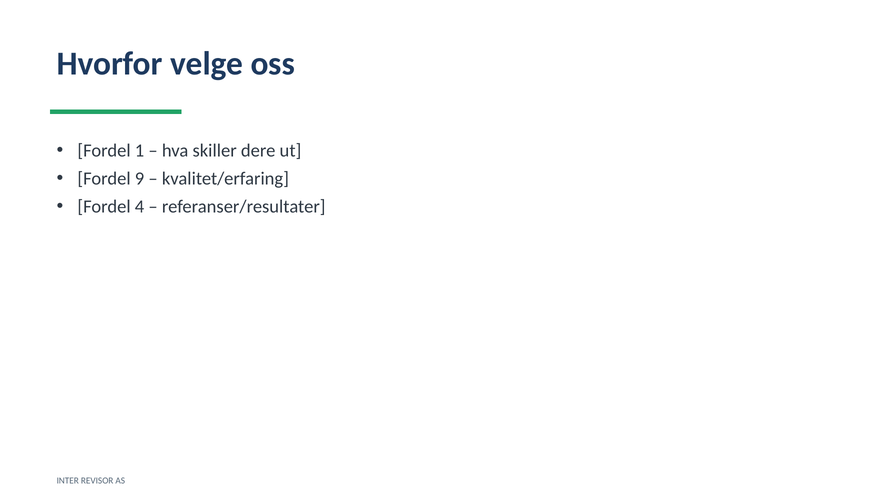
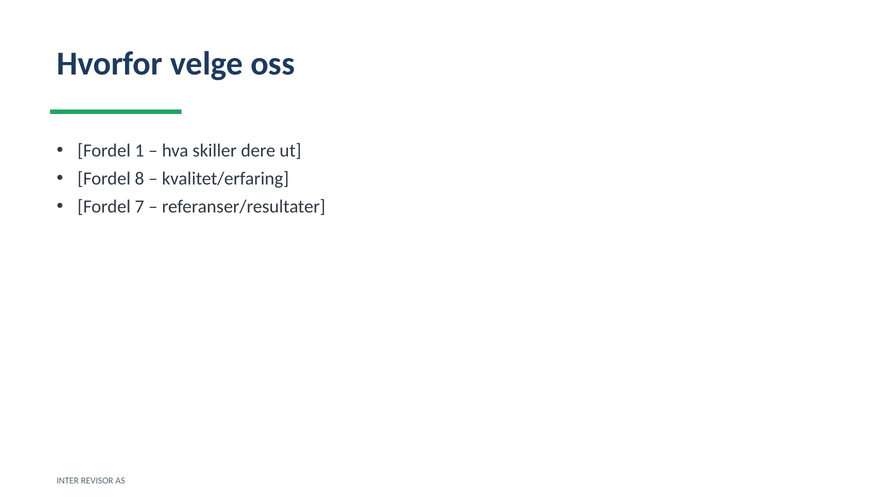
9: 9 -> 8 (140, 179)
4: 4 -> 7 (140, 206)
